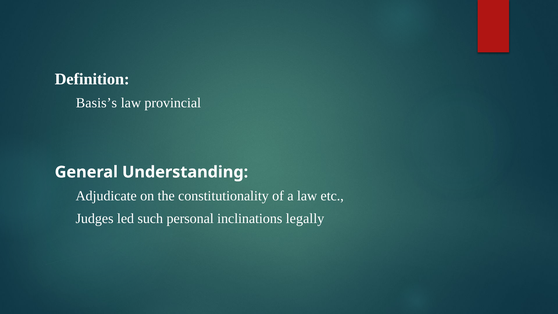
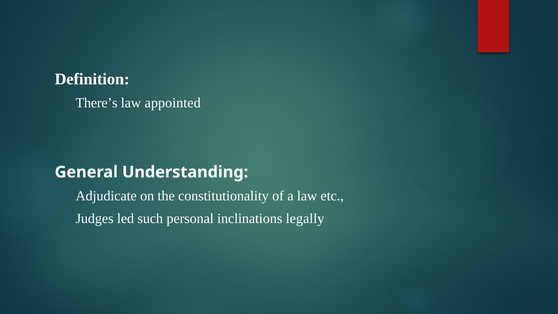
Basis’s: Basis’s -> There’s (97, 103)
provincial: provincial -> appointed (173, 103)
